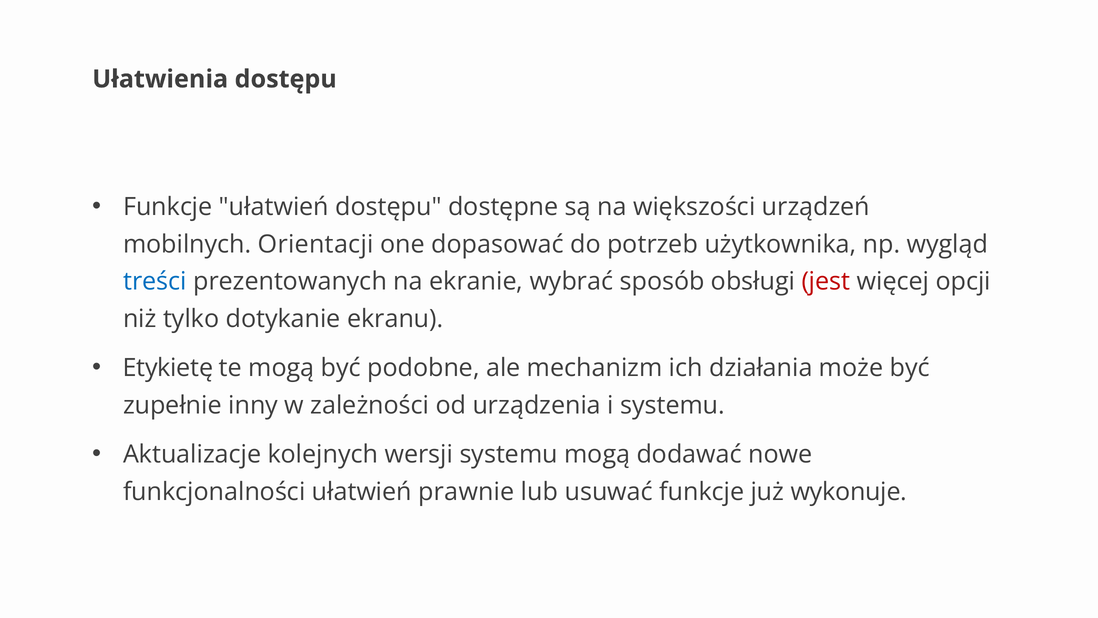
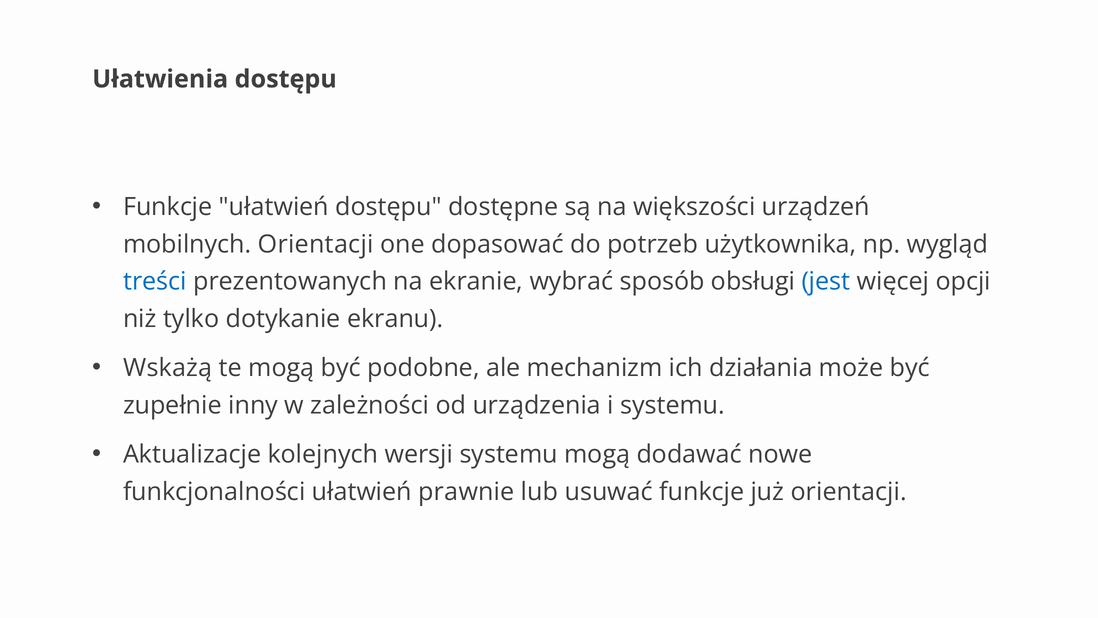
jest colour: red -> blue (826, 281)
Etykietę: Etykietę -> Wskażą (168, 368)
już wykonuje: wykonuje -> orientacji (849, 491)
